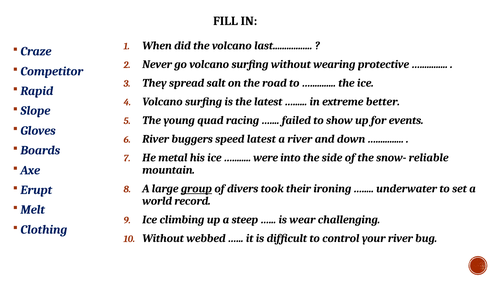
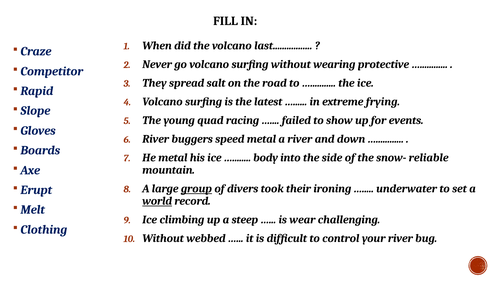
better: better -> frying (383, 102)
speed latest: latest -> metal (261, 139)
were: were -> body (266, 157)
world underline: none -> present (157, 201)
